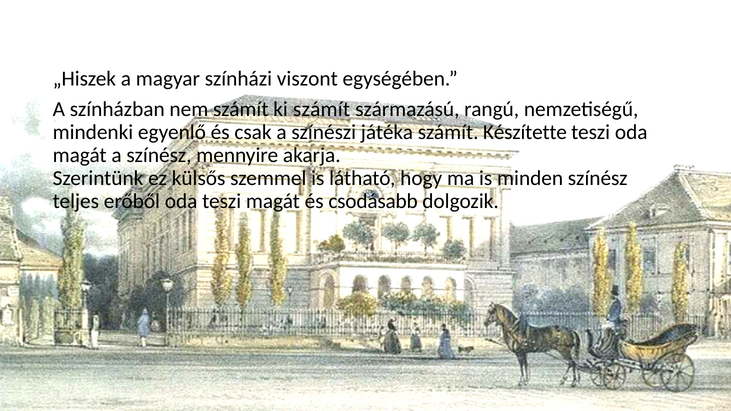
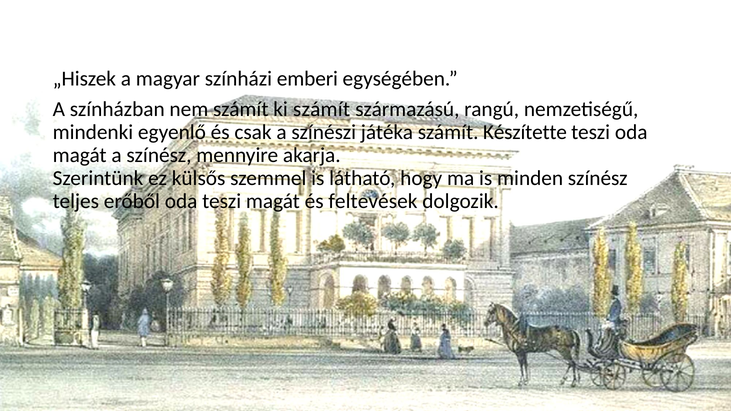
viszont: viszont -> emberi (307, 79)
csodásabb: csodásabb -> feltevések (373, 201)
